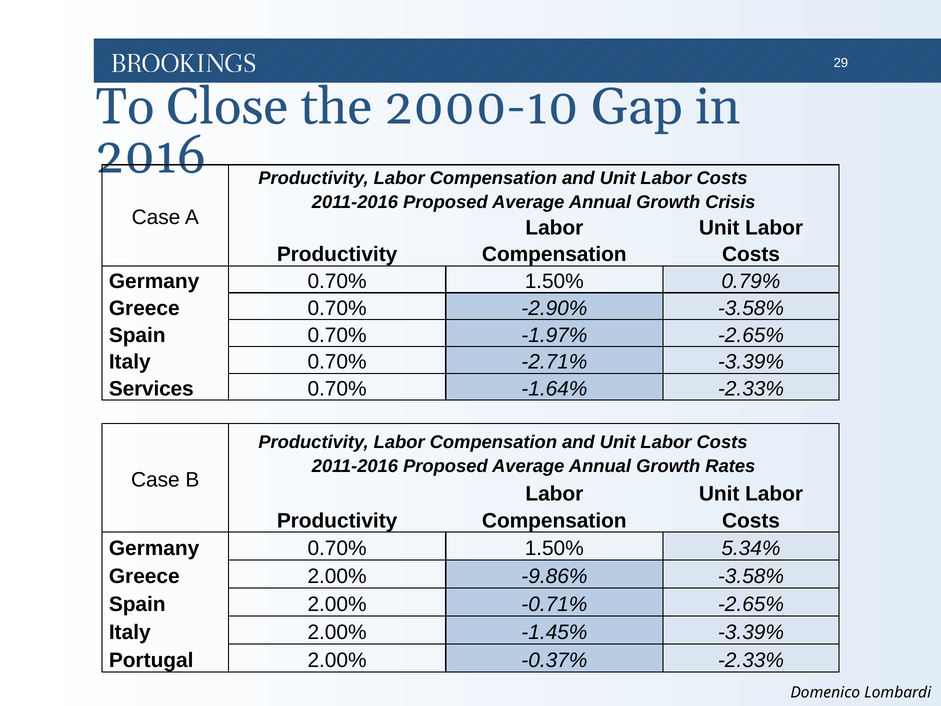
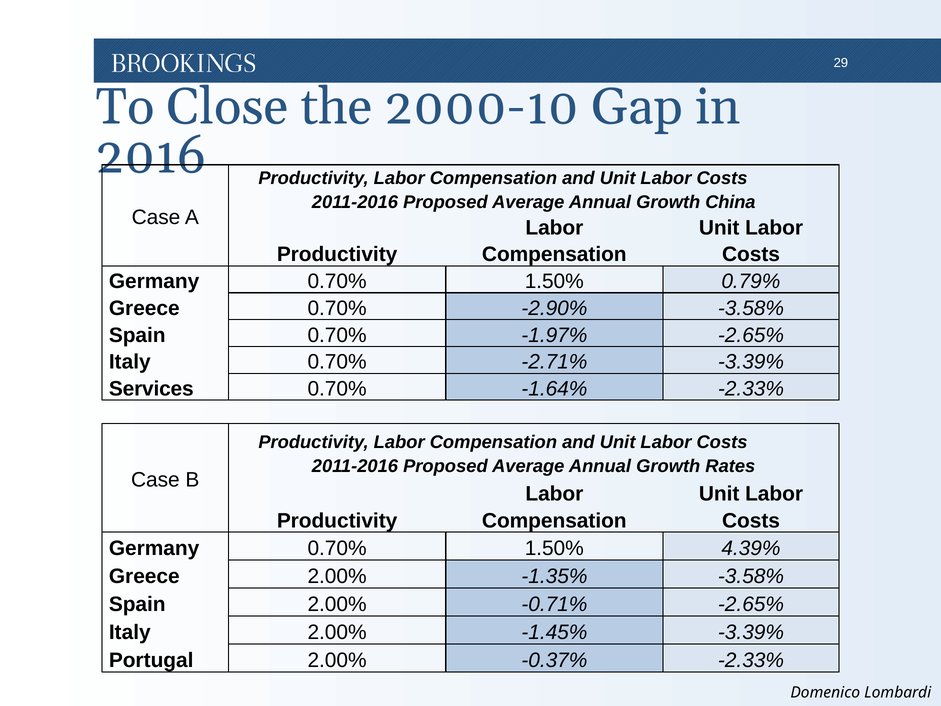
Crisis: Crisis -> China (730, 202)
5.34%: 5.34% -> 4.39% (751, 548)
-9.86%: -9.86% -> -1.35% (554, 576)
